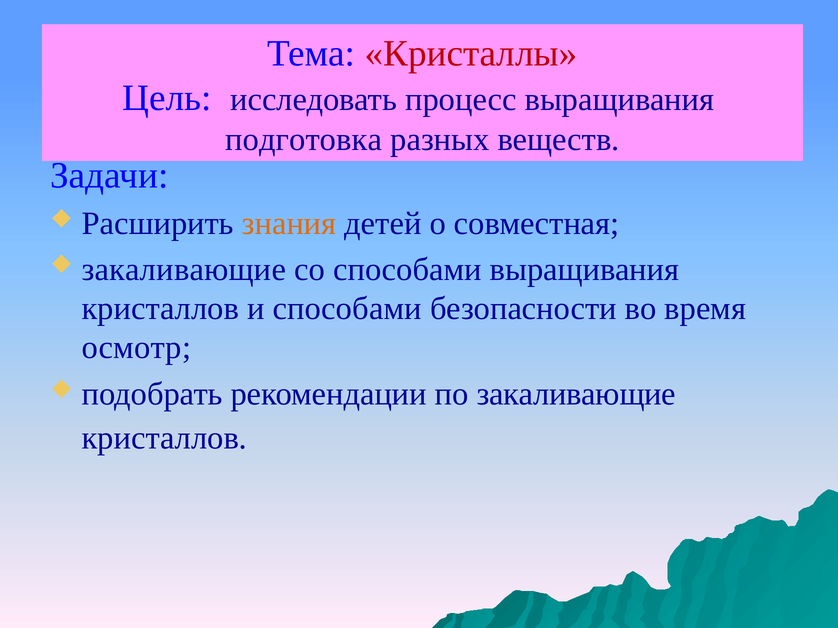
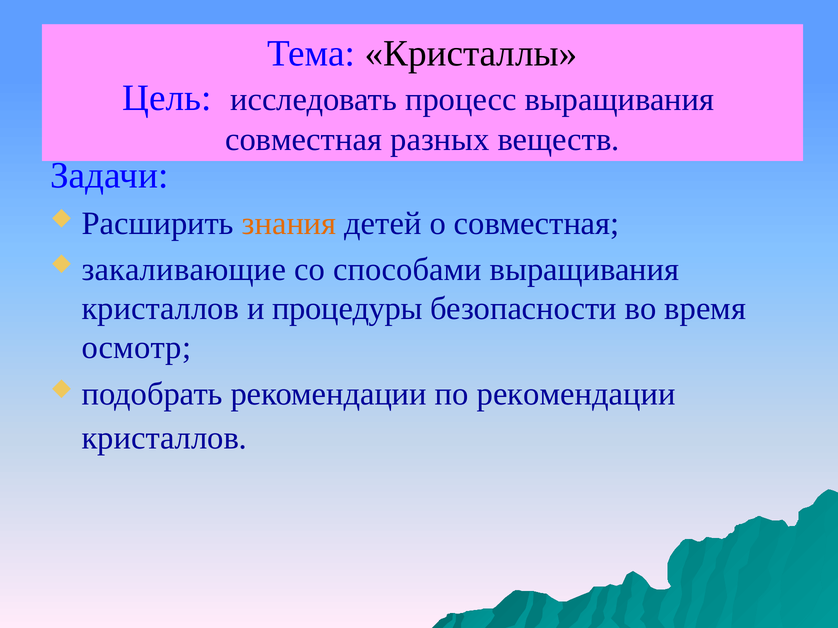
Кристаллы colour: red -> black (471, 53)
подготовка: подготовка -> совместная (304, 140)
и способами: способами -> процедуры (348, 309)
по закаливающие: закаливающие -> рекомендации (576, 394)
